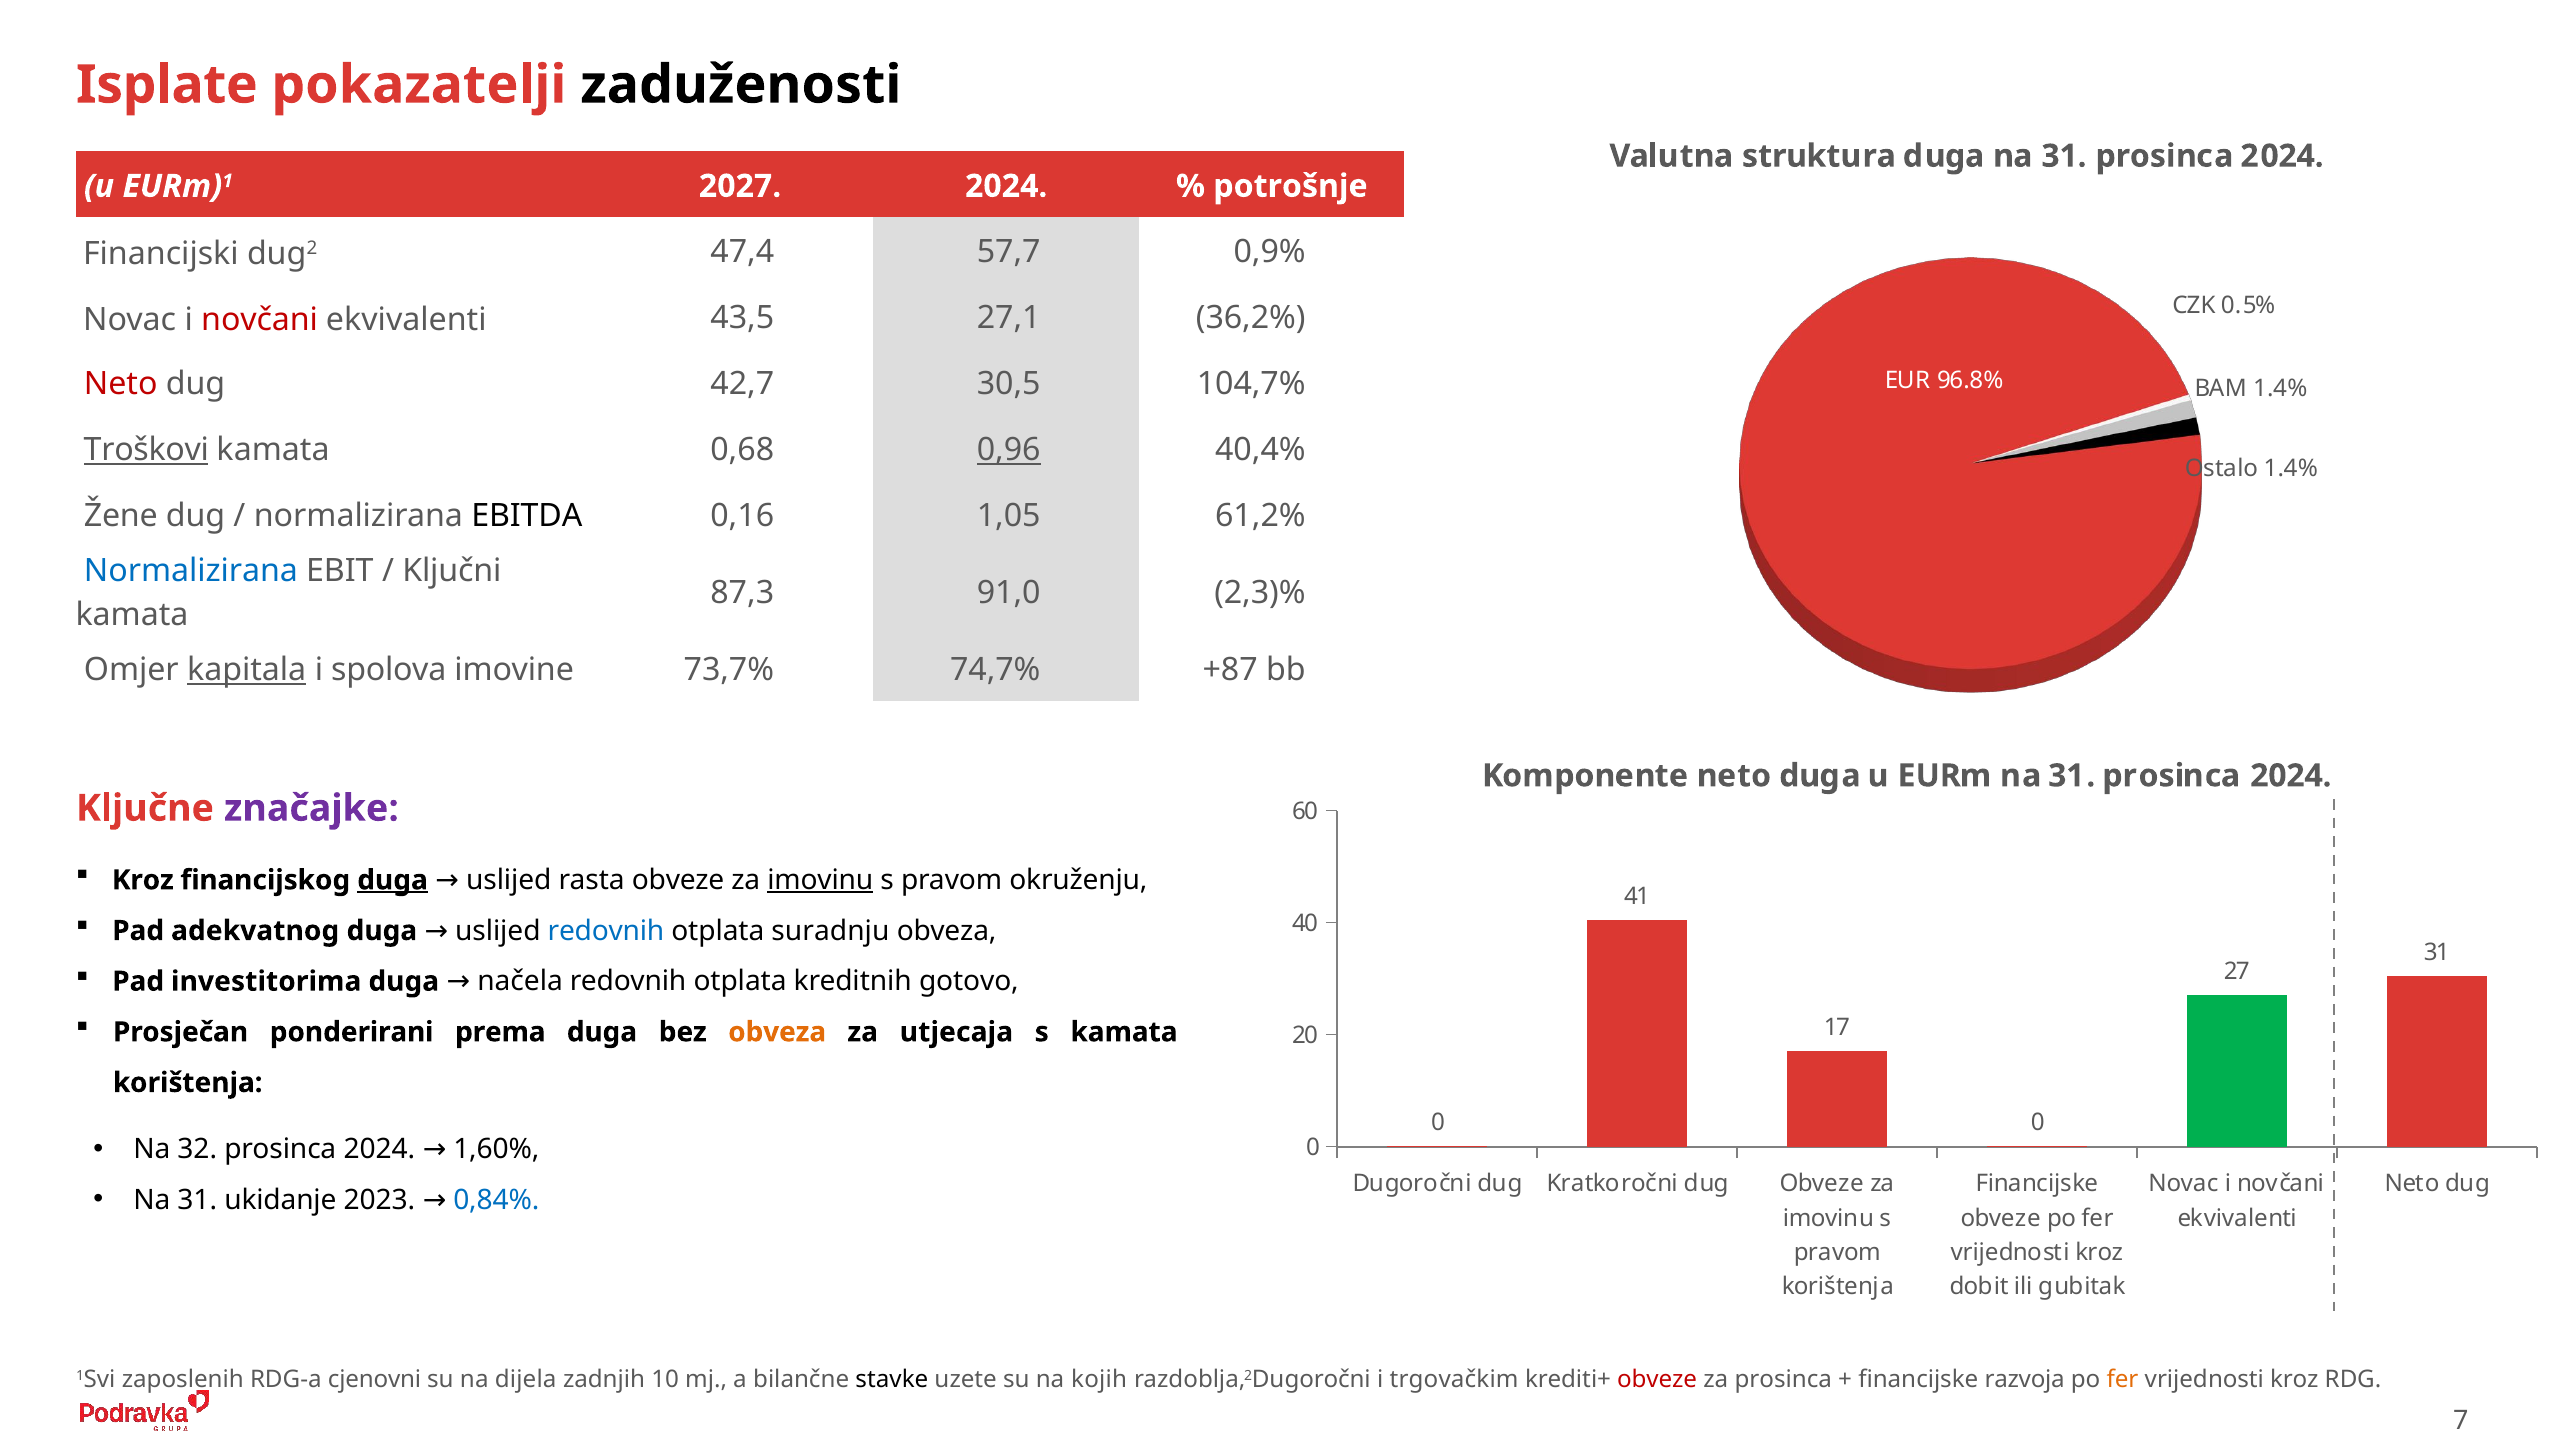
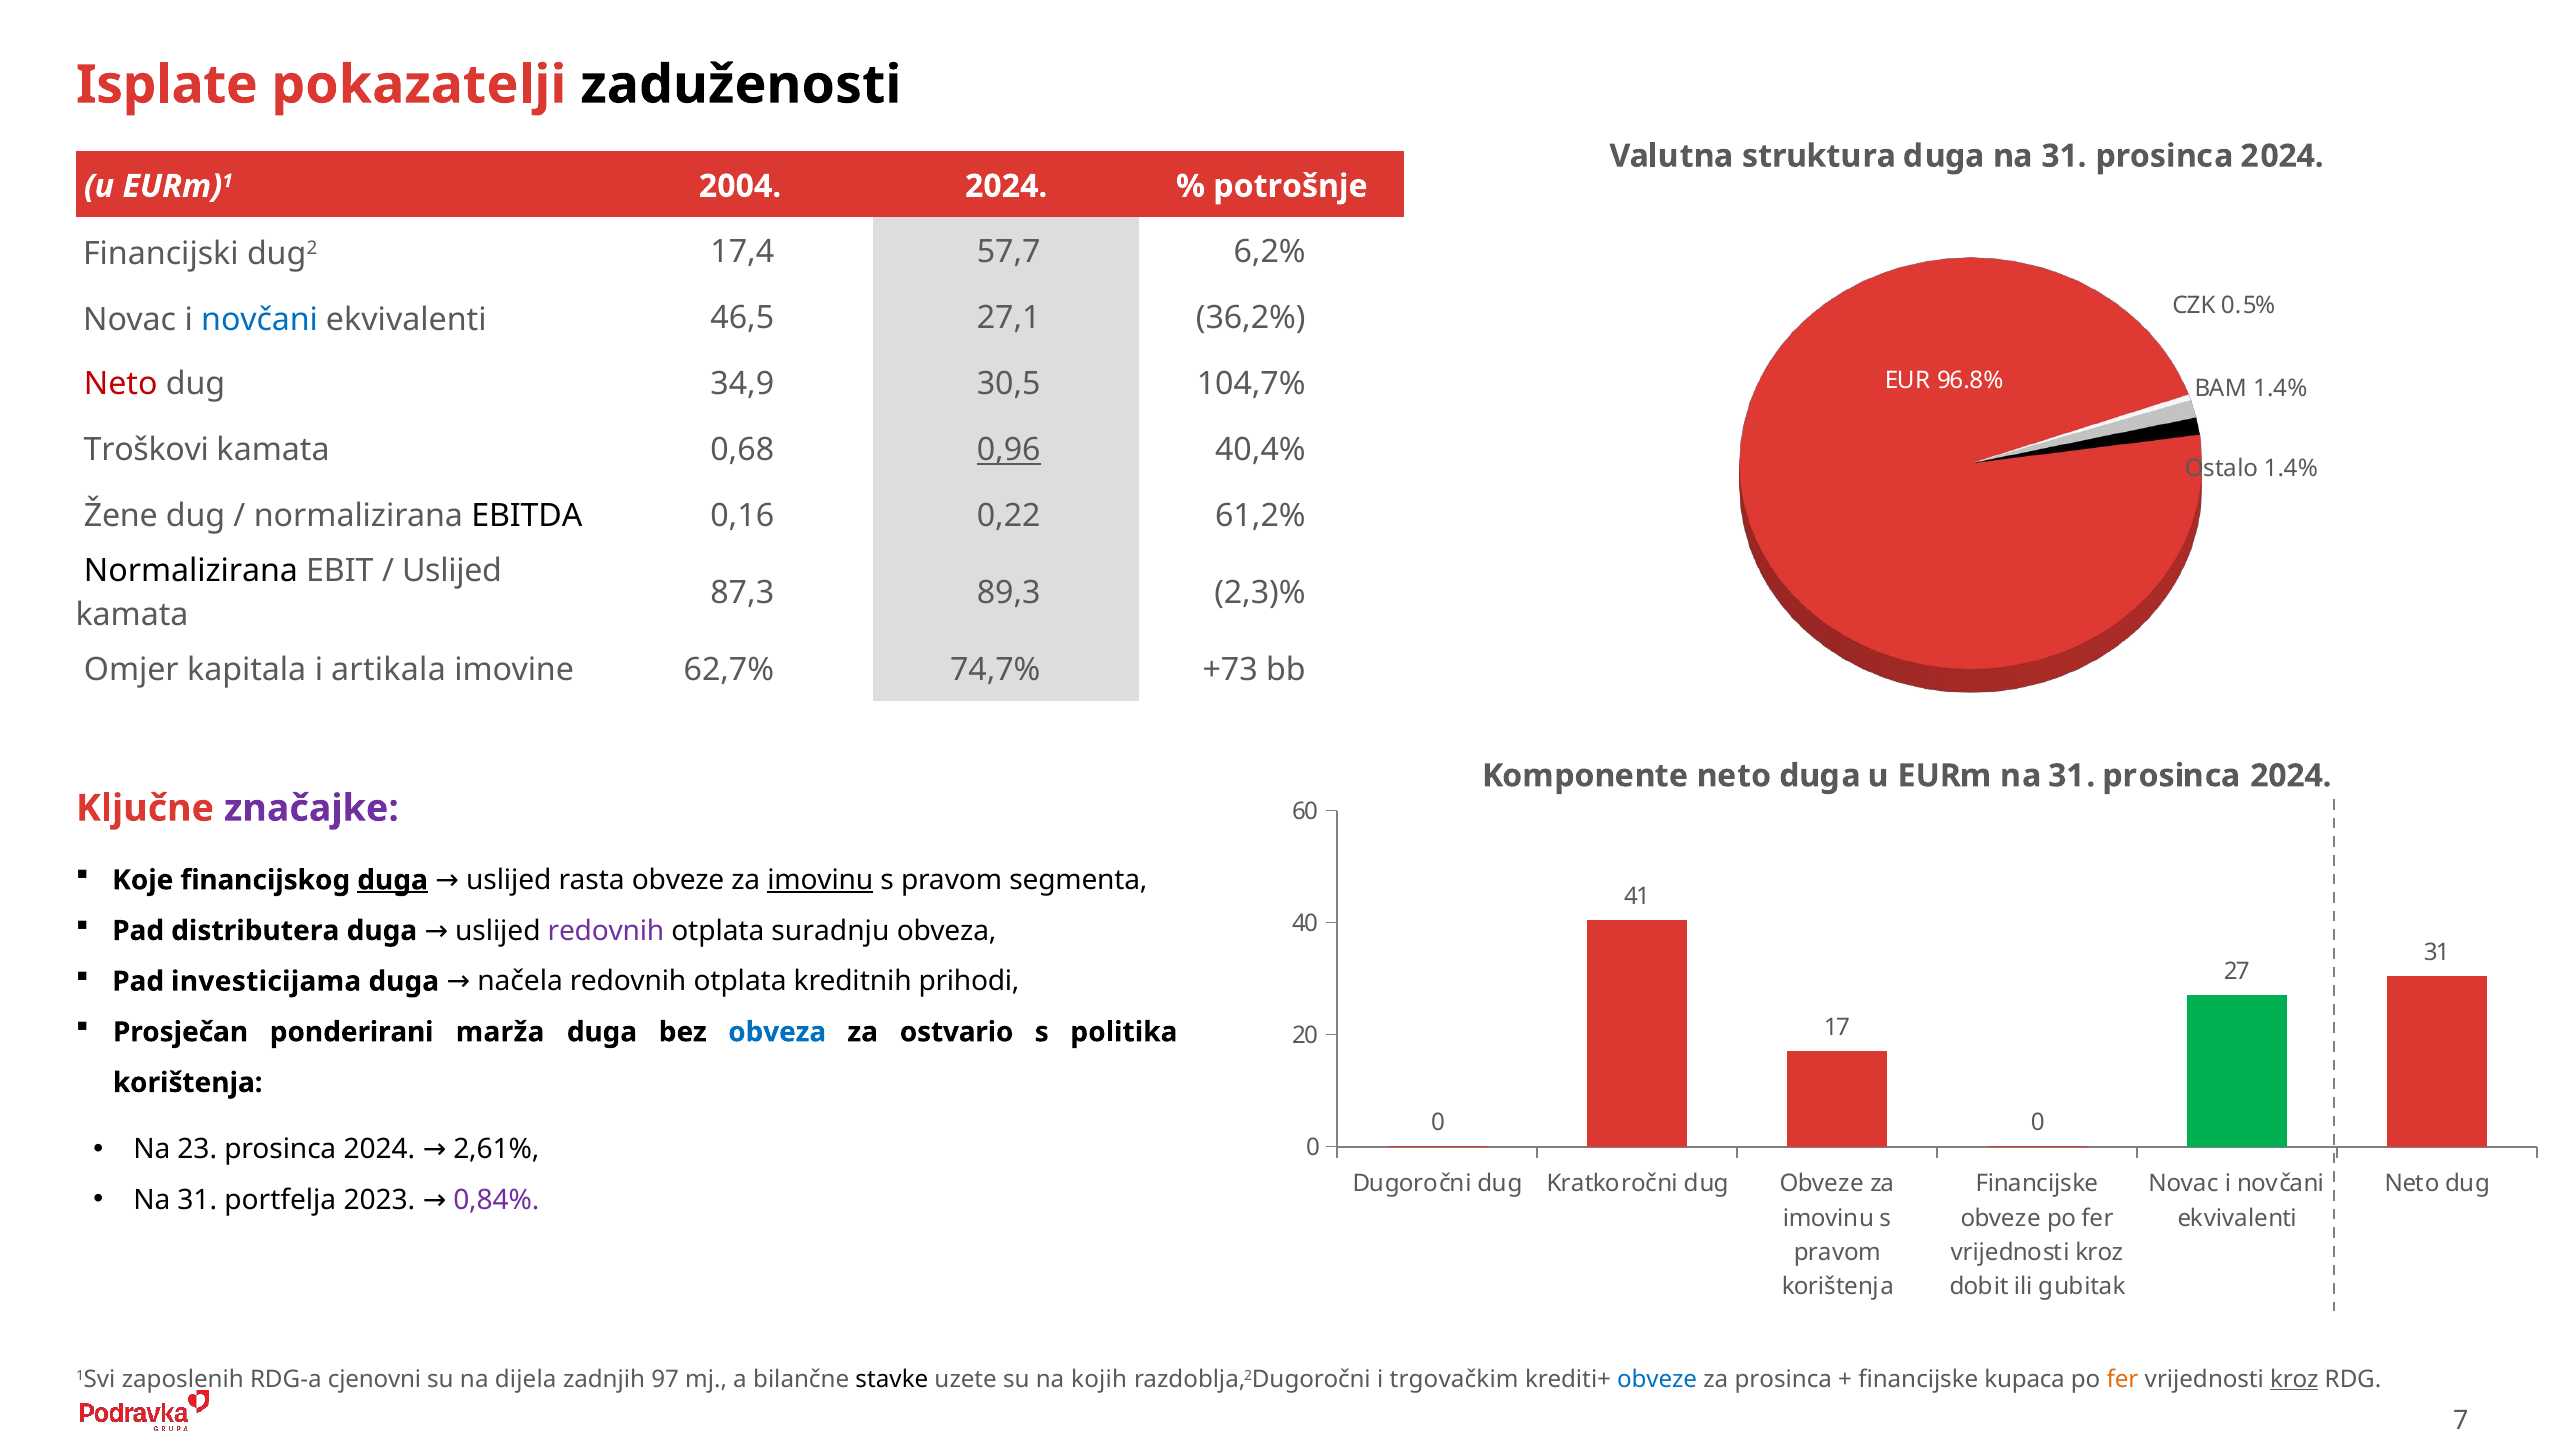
2027: 2027 -> 2004 (740, 186)
47,4: 47,4 -> 17,4 (742, 252)
0,9%: 0,9% -> 6,2% (1270, 252)
novčani colour: red -> blue (260, 320)
43,5: 43,5 -> 46,5 (742, 318)
42,7: 42,7 -> 34,9 (742, 384)
Troškovi underline: present -> none (146, 450)
1,05: 1,05 -> 0,22 (1009, 516)
Normalizirana colour: blue -> black (191, 571)
Ključni: Ključni -> Uslijed (452, 571)
91,0: 91,0 -> 89,3 (1009, 593)
kapitala underline: present -> none (247, 670)
spolova: spolova -> artikala (388, 670)
73,7%: 73,7% -> 62,7% (729, 670)
+87: +87 -> +73 (1230, 670)
Kroz: Kroz -> Koje (143, 880)
okruženju: okruženju -> segmenta (1078, 880)
adekvatnog: adekvatnog -> distributera (255, 931)
redovnih colour: blue -> purple (606, 931)
investitorima: investitorima -> investicijama (266, 981)
gotovo: gotovo -> prihodi (969, 981)
prema: prema -> marža (500, 1032)
obveza colour: orange -> blue (777, 1032)
utjecaja: utjecaja -> ostvario (957, 1032)
s kamata: kamata -> politika (1124, 1032)
32: 32 -> 23 (197, 1150)
1,60%: 1,60% -> 2,61% (496, 1150)
ukidanje: ukidanje -> portfelja (280, 1200)
0,84% colour: blue -> purple (496, 1200)
10: 10 -> 97 (665, 1379)
obveze colour: red -> blue (1657, 1379)
razvoja: razvoja -> kupaca (2025, 1379)
kroz underline: none -> present (2294, 1379)
